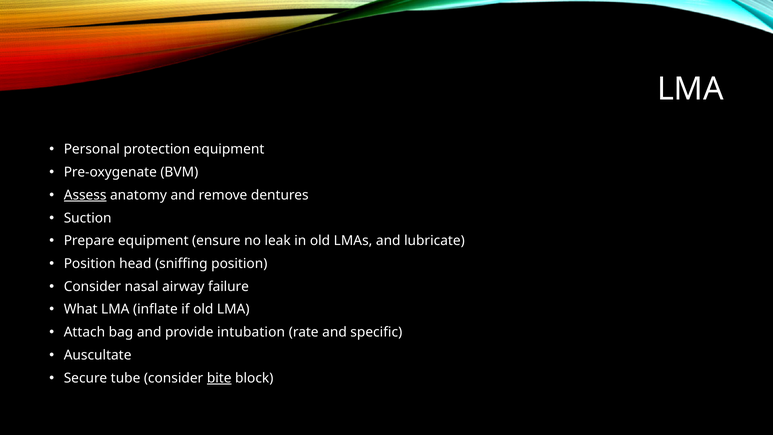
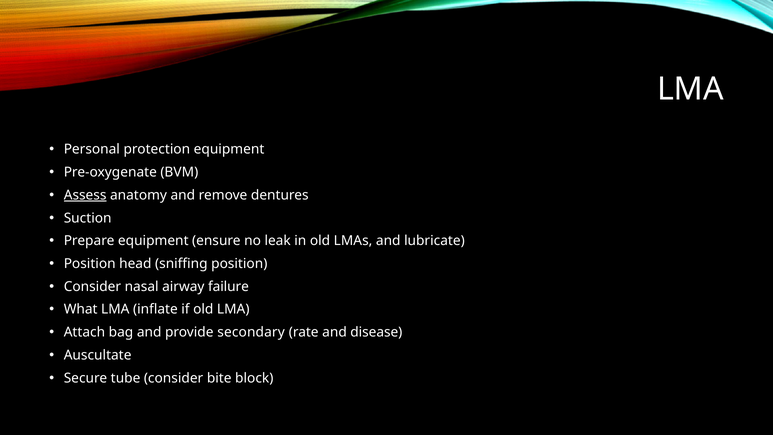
intubation: intubation -> secondary (251, 332)
specific: specific -> disease (376, 332)
bite underline: present -> none (219, 378)
